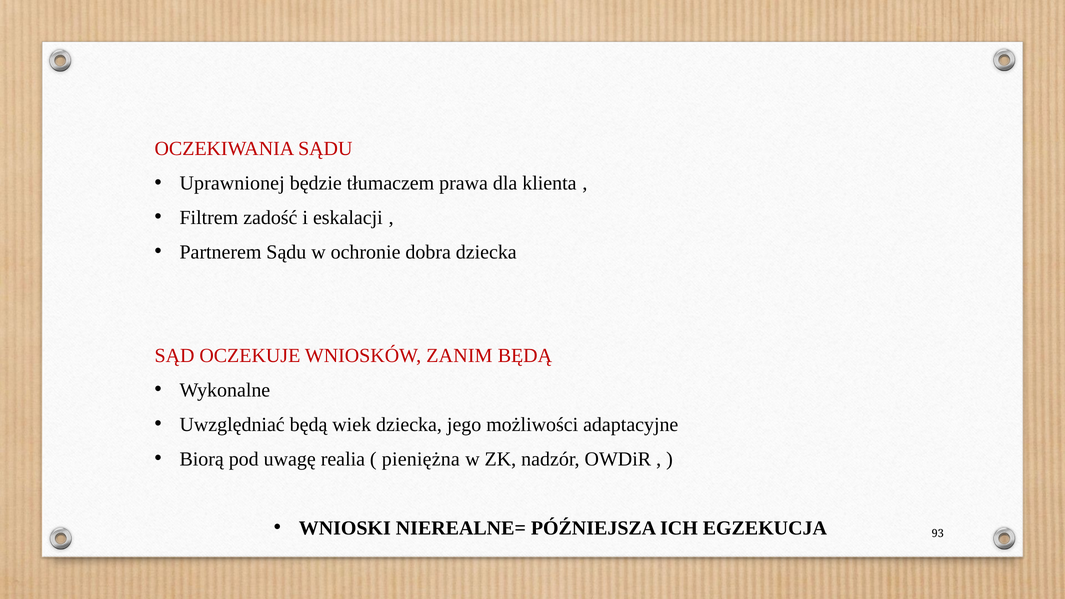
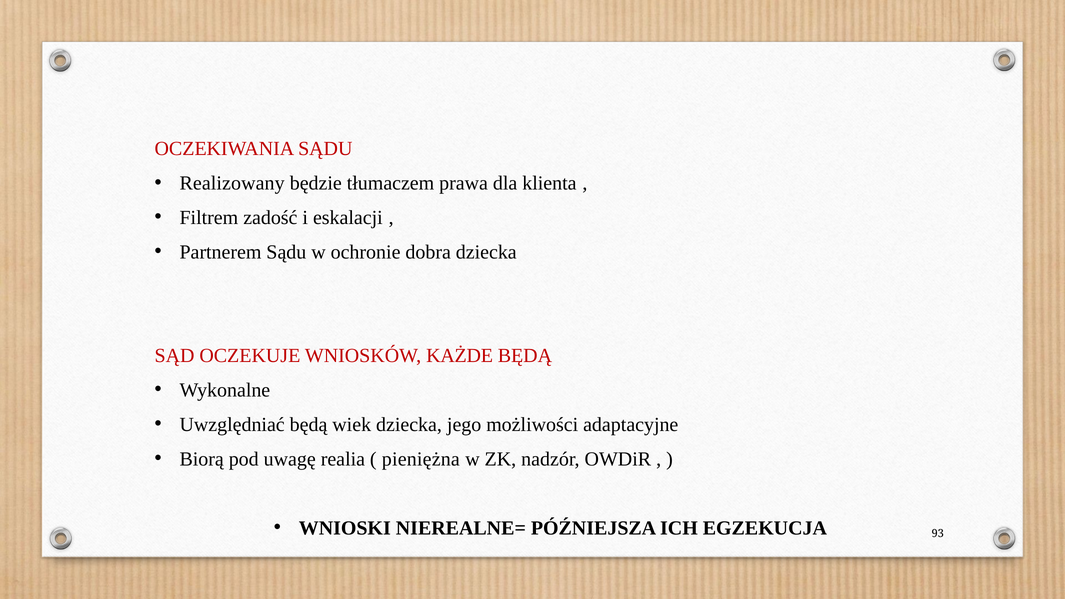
Uprawnionej: Uprawnionej -> Realizowany (232, 183)
ZANIM: ZANIM -> KAŻDE (460, 355)
